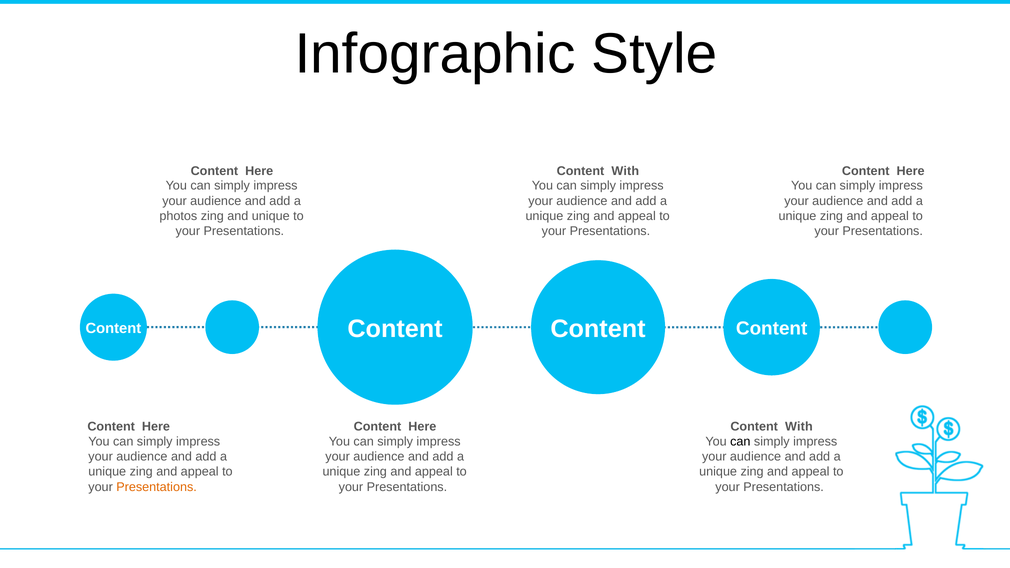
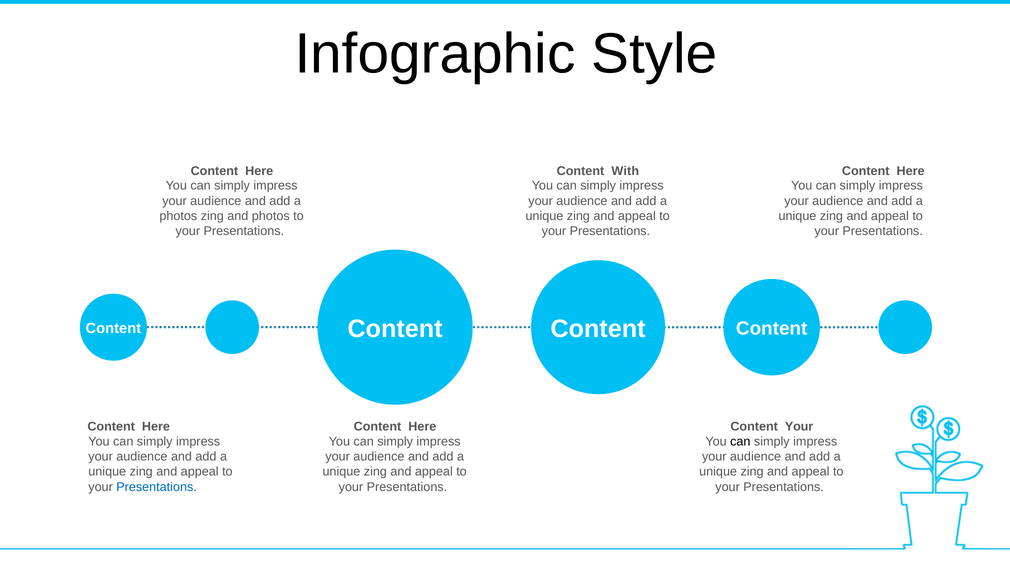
and unique: unique -> photos (271, 216)
With: With -> Your (799, 427)
Presentations colour: orange -> blue (157, 487)
